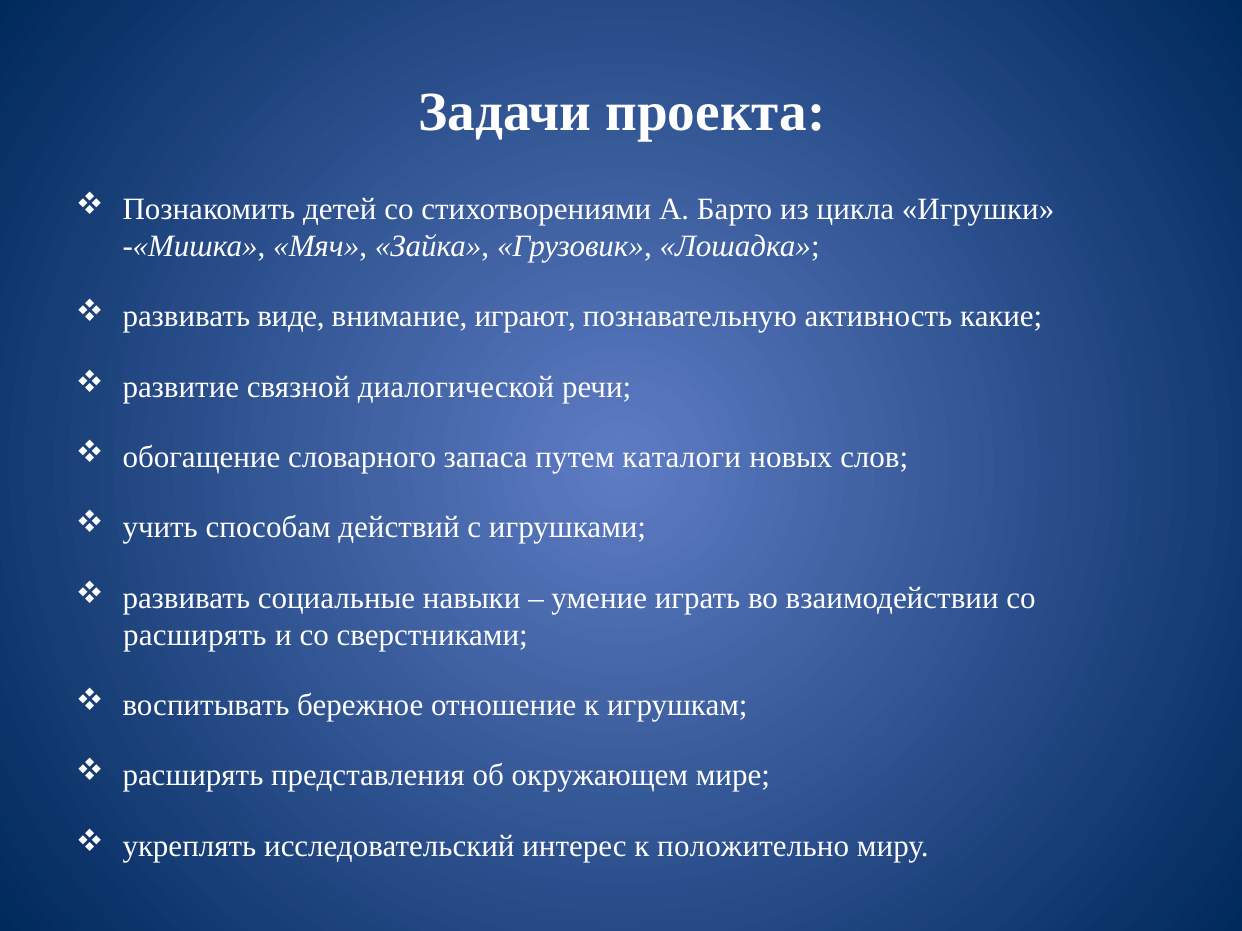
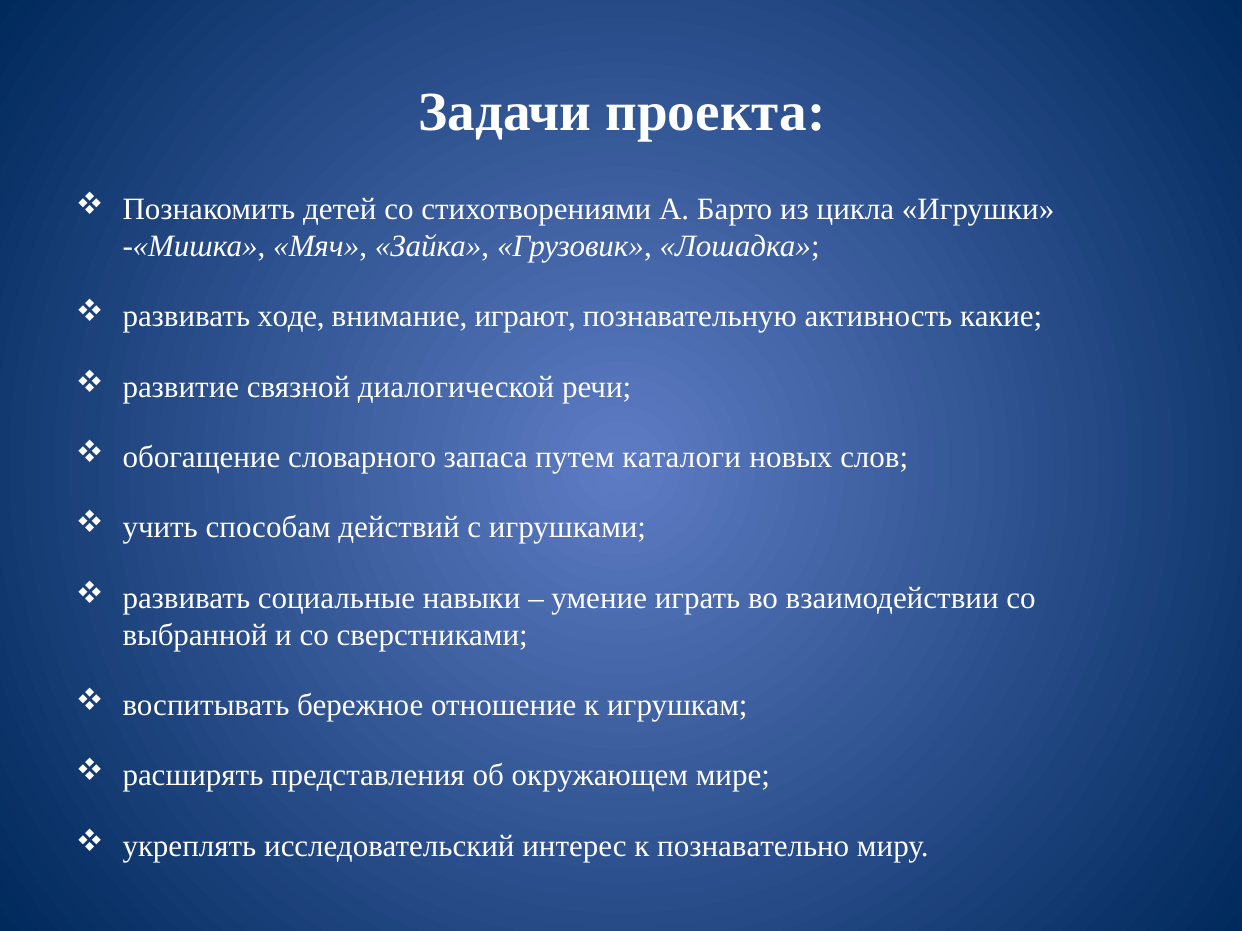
виде: виде -> ходе (291, 317)
расширять: расширять -> выбранной (195, 635)
положительно: положительно -> познавательно (753, 847)
